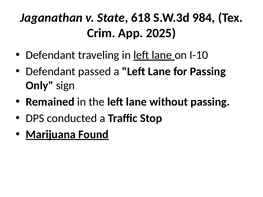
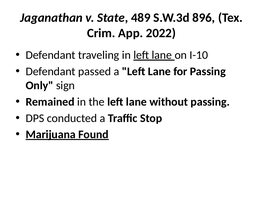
618: 618 -> 489 (141, 18)
984: 984 -> 896 (204, 18)
2025: 2025 -> 2022 (161, 33)
